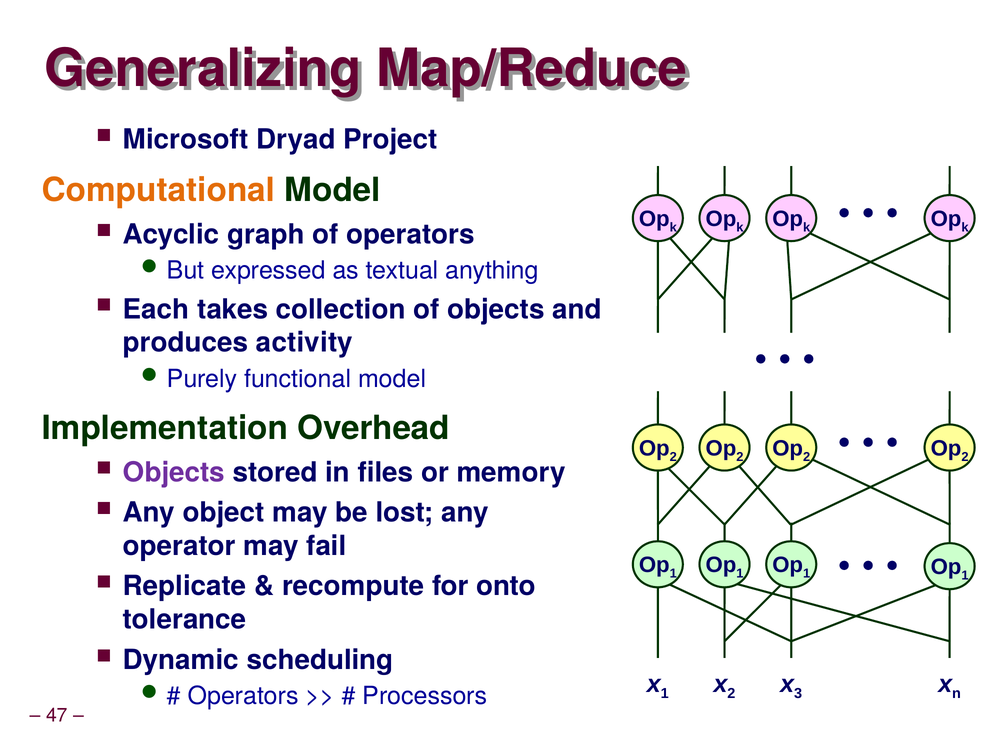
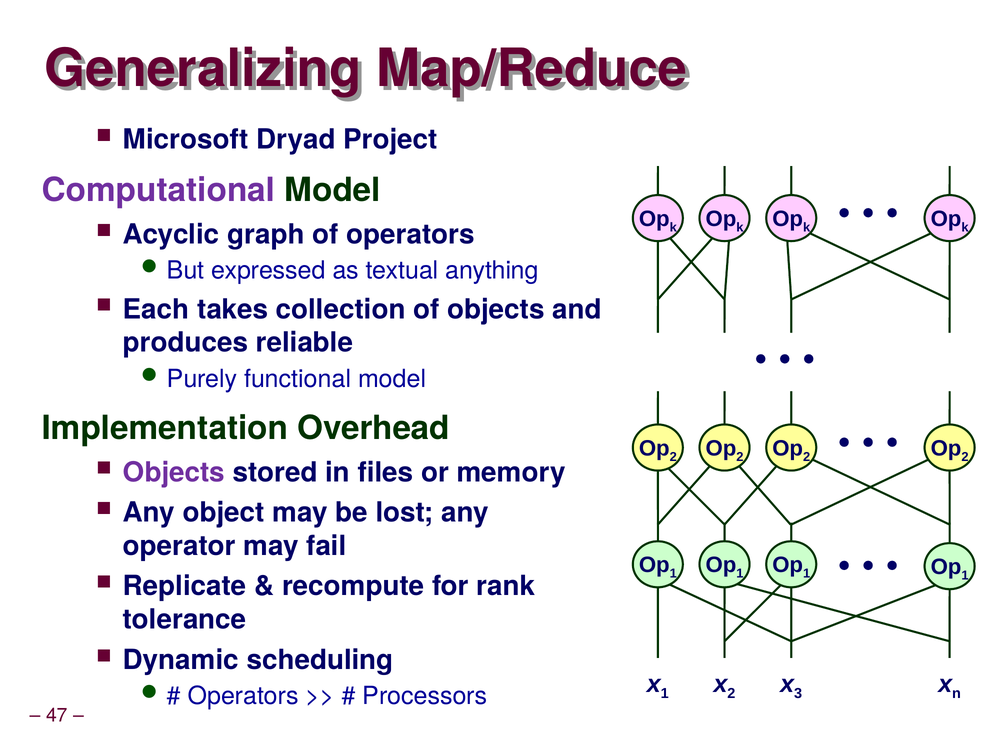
Computational colour: orange -> purple (158, 190)
activity: activity -> reliable (305, 343)
onto: onto -> rank (506, 586)
